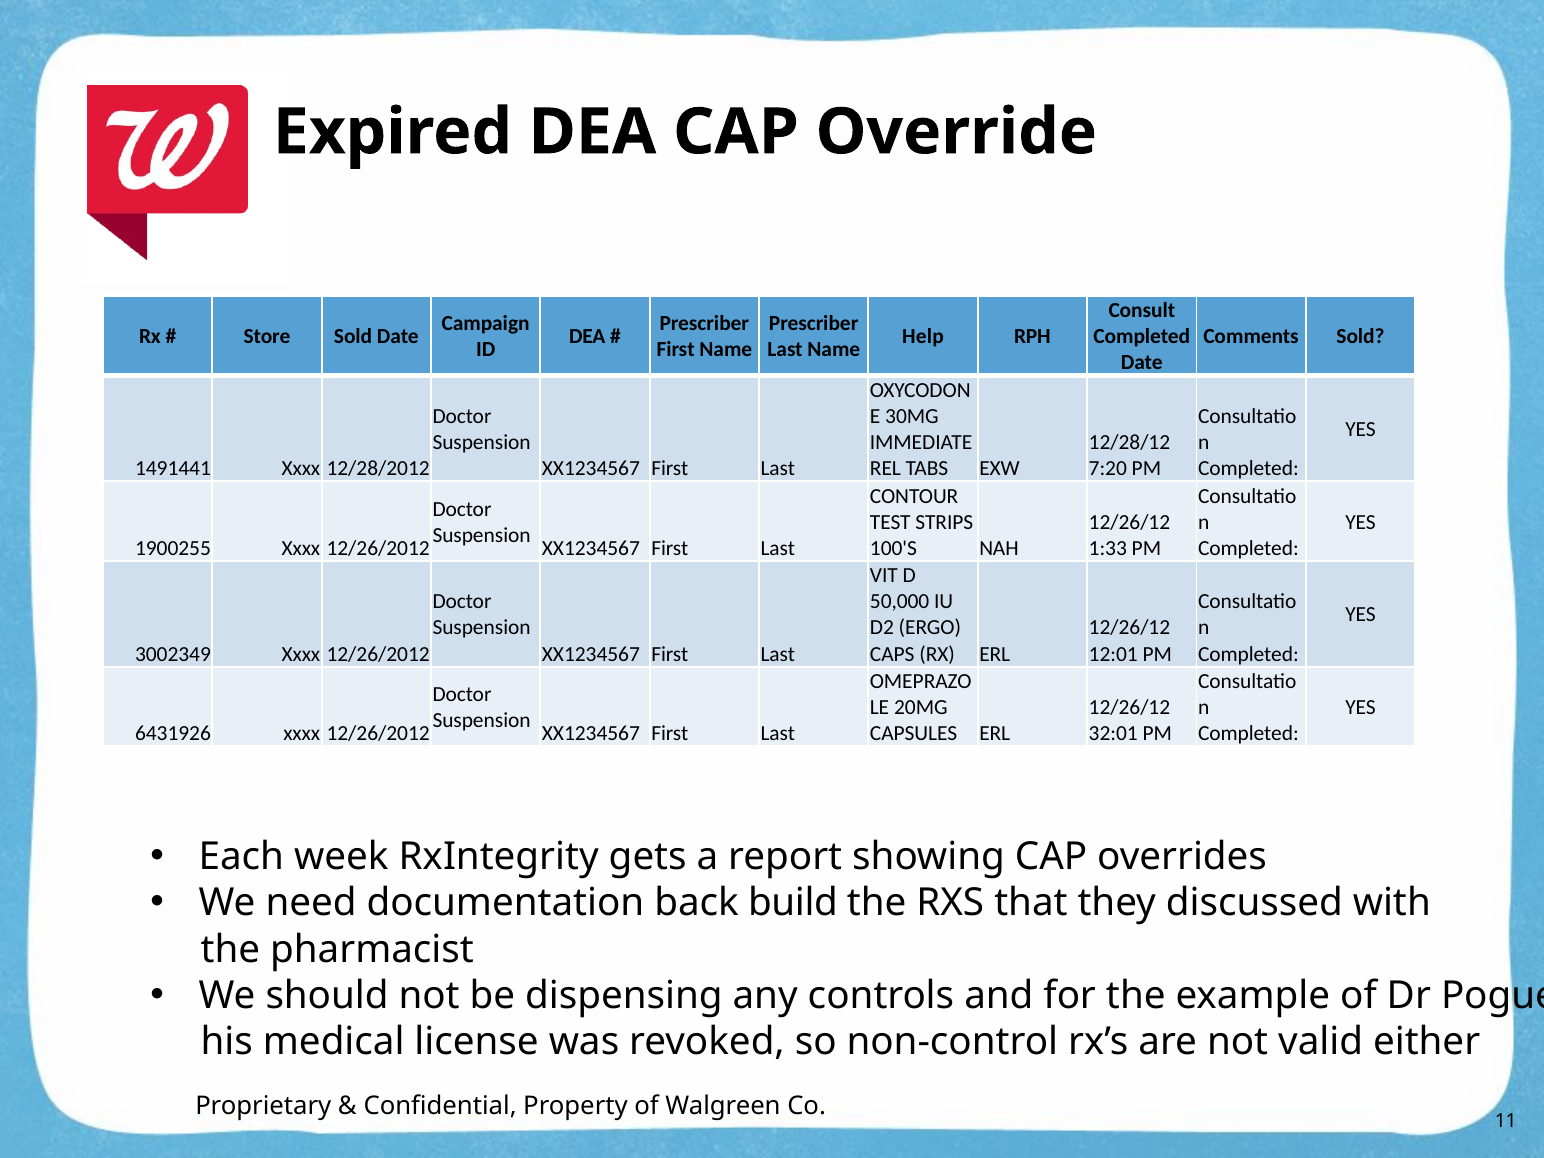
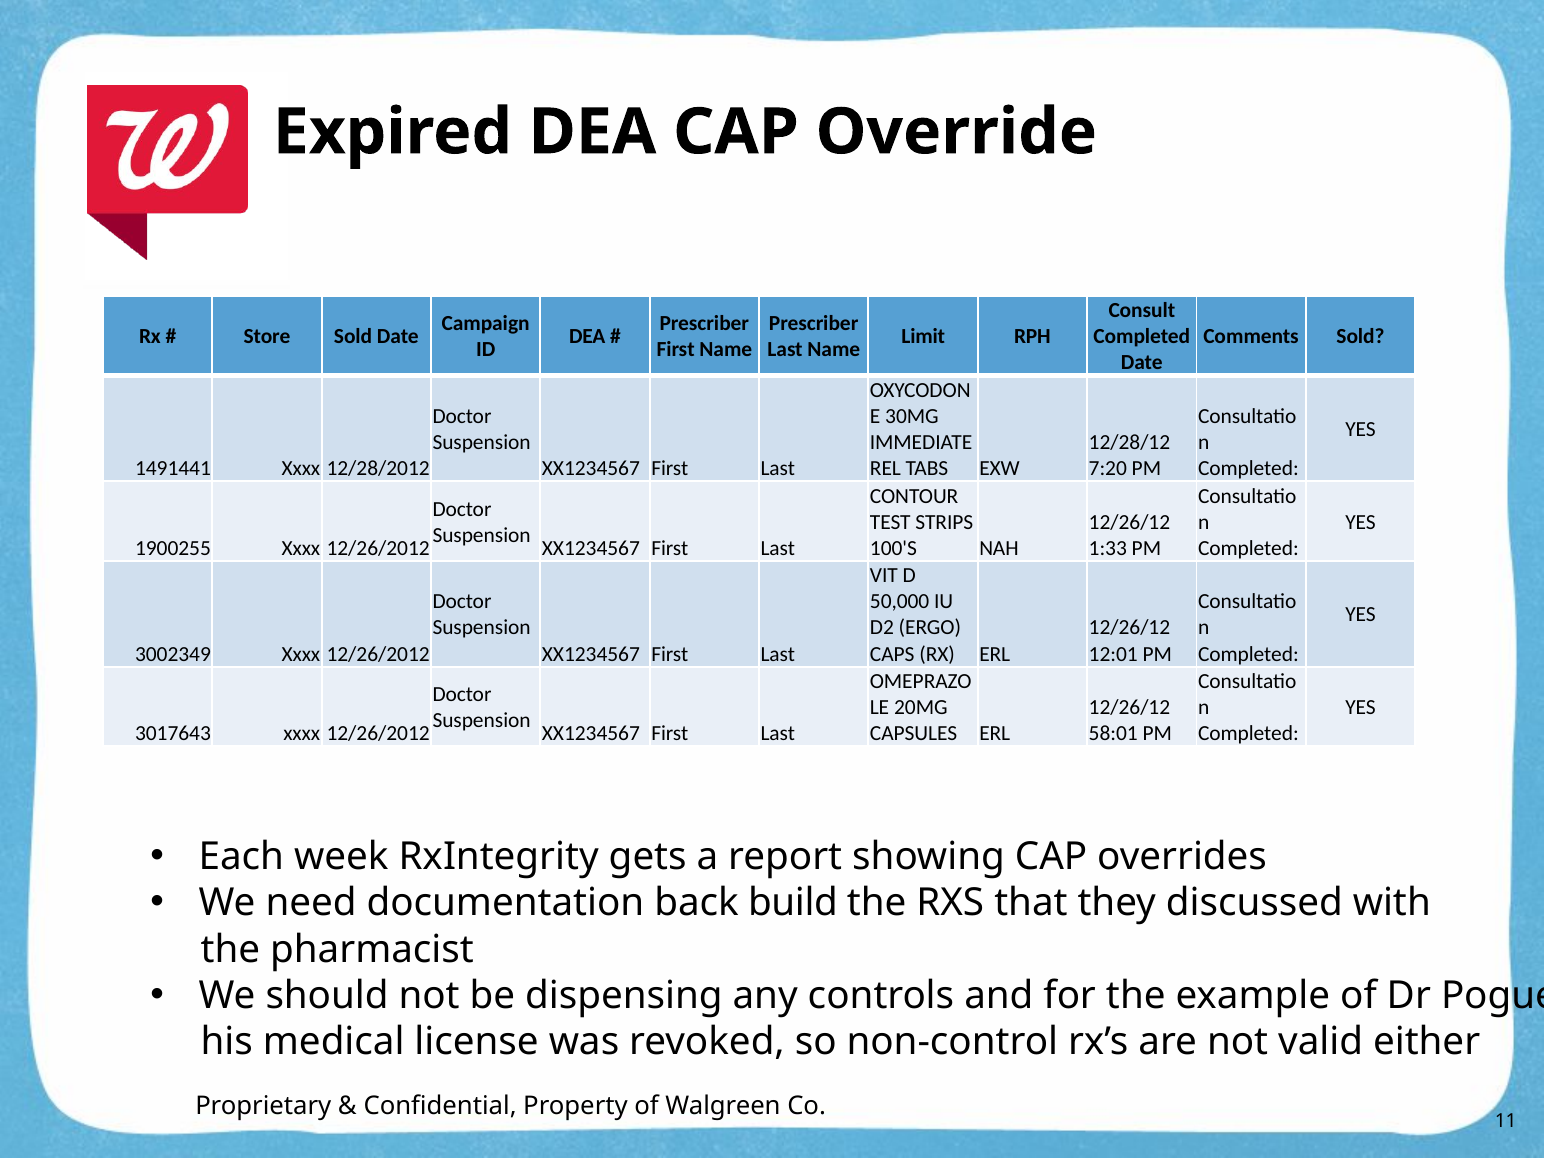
Help: Help -> Limit (923, 337)
6431926: 6431926 -> 3017643 (173, 734)
32:01: 32:01 -> 58:01 (1113, 734)
